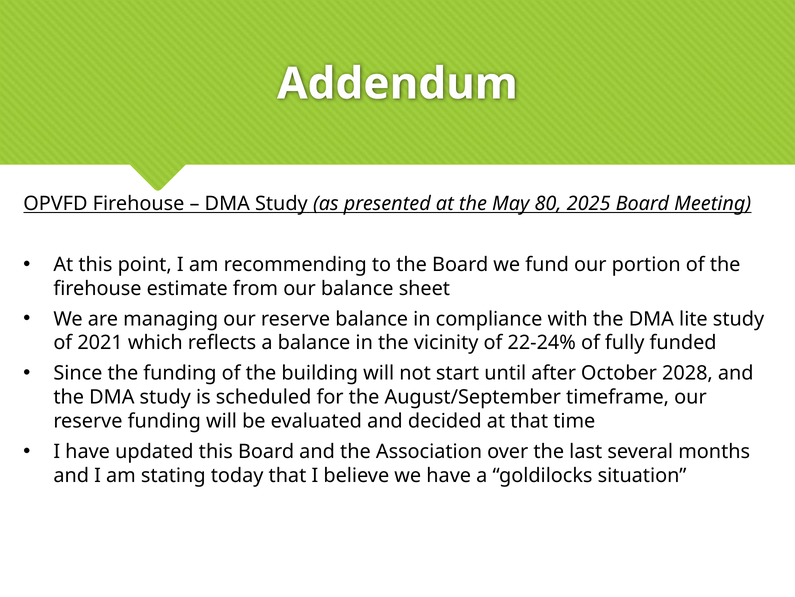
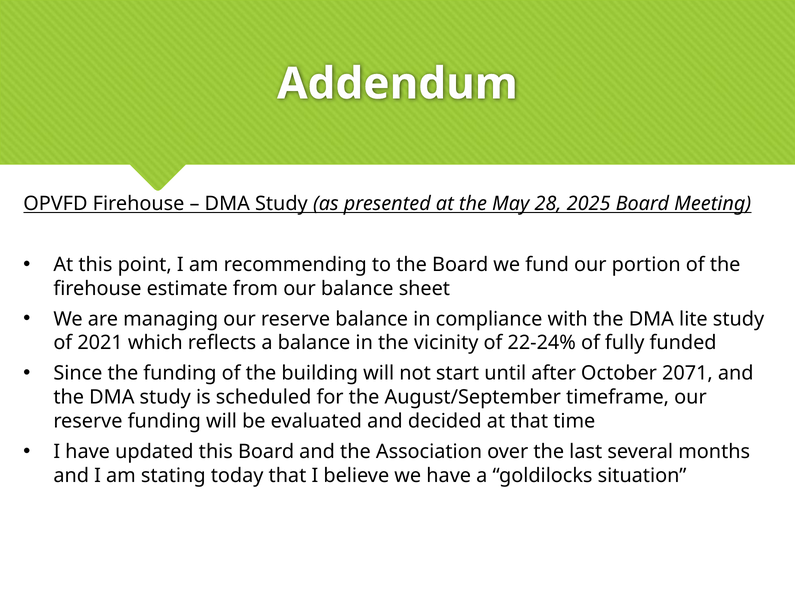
80: 80 -> 28 (548, 203)
2028: 2028 -> 2071 (687, 373)
